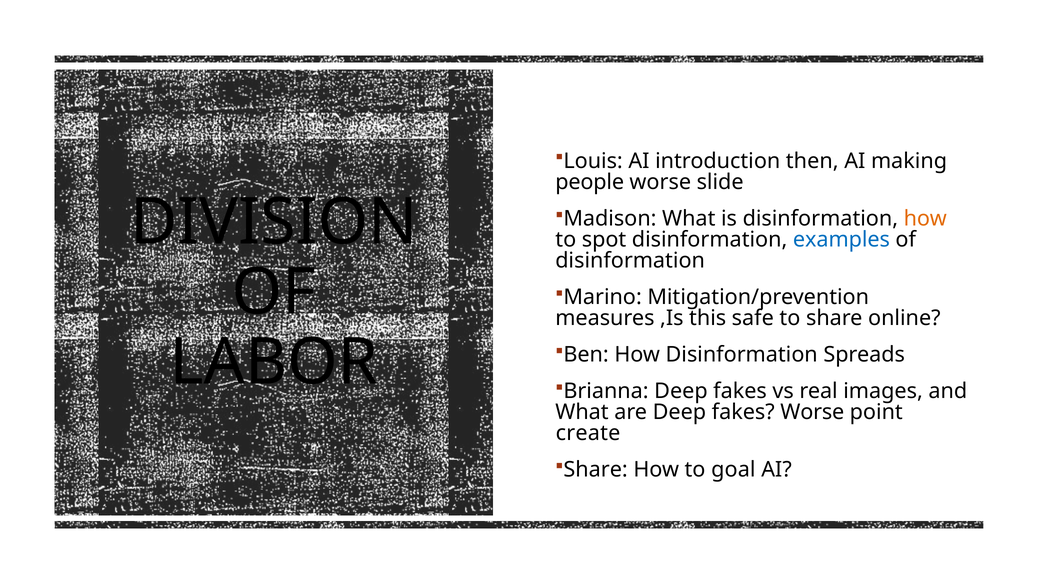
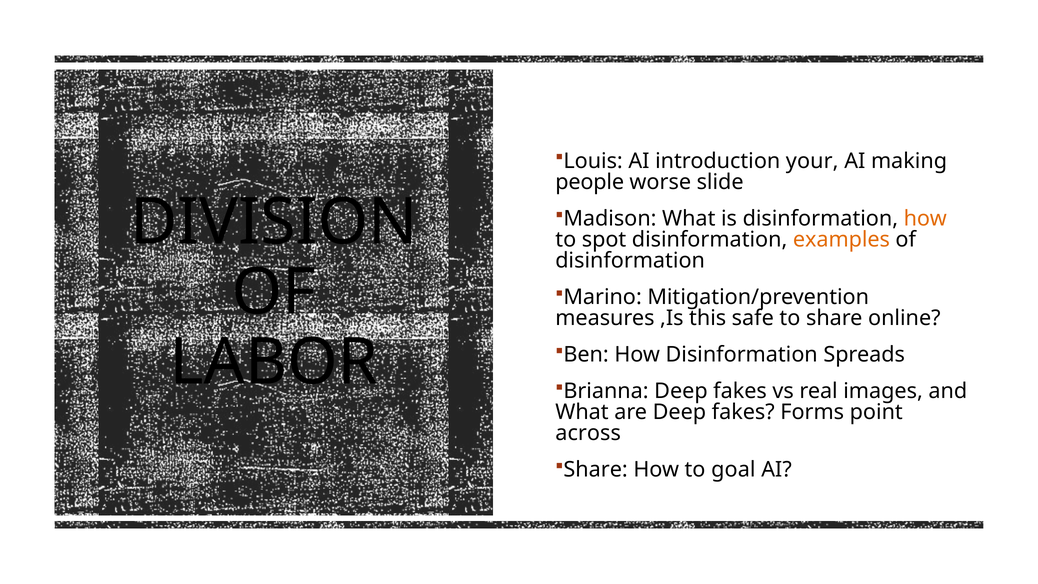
then: then -> your (812, 161)
examples colour: blue -> orange (841, 240)
fakes Worse: Worse -> Forms (812, 412)
create: create -> across (588, 433)
